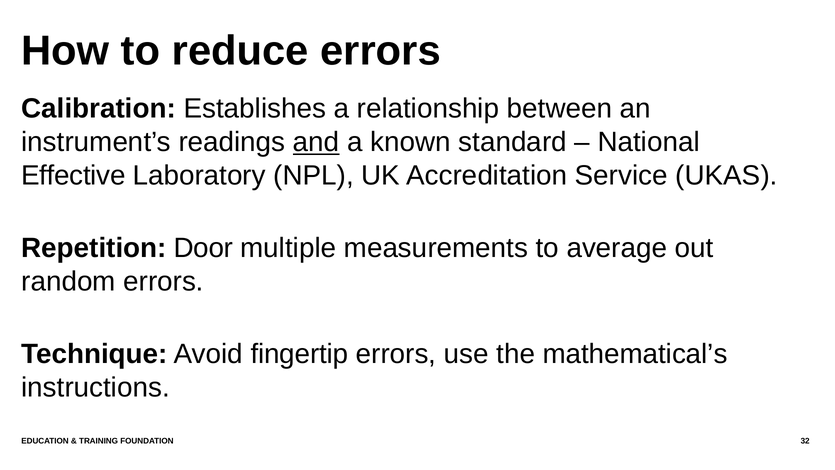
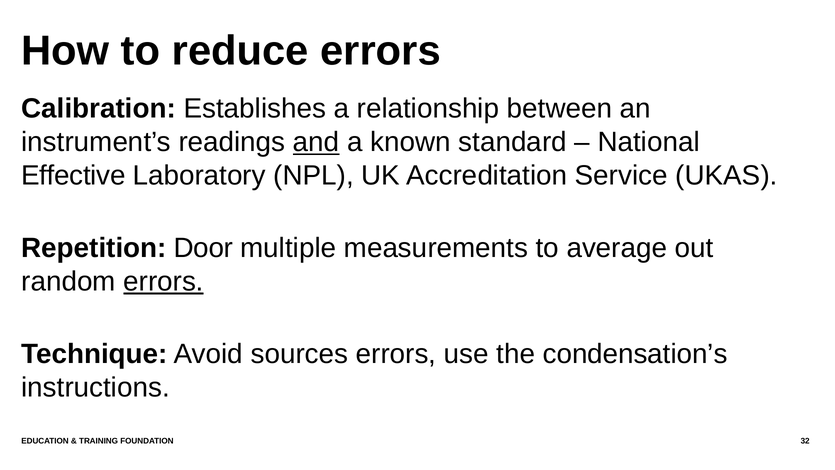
errors underline: none -> present (164, 281)
fingertip: fingertip -> sources (299, 354)
mathematical’s: mathematical’s -> condensation’s (635, 354)
